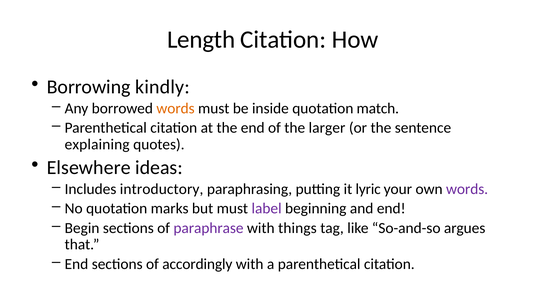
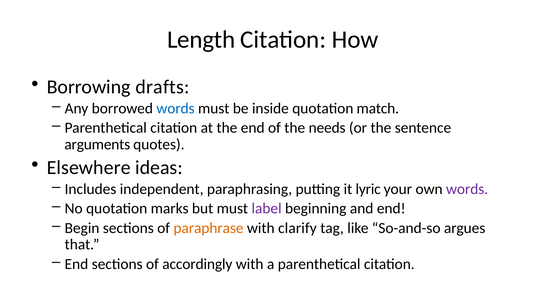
kindly: kindly -> drafts (162, 87)
words colour: orange -> blue (176, 108)
larger: larger -> needs (327, 128)
explaining: explaining -> arguments (97, 144)
introductory: introductory -> independent (162, 189)
paraphrase colour: purple -> orange (208, 228)
things: things -> clarify (297, 228)
